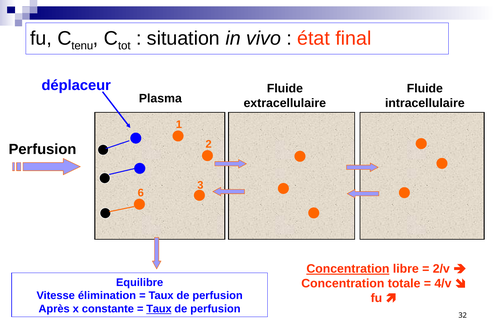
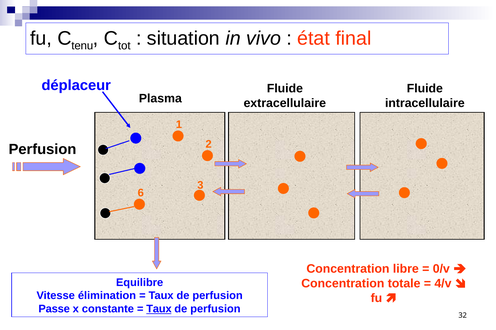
Concentration underline: present -> none (348, 269)
2/v: 2/v -> 0/v (441, 269)
Après: Après -> Passe (54, 309)
